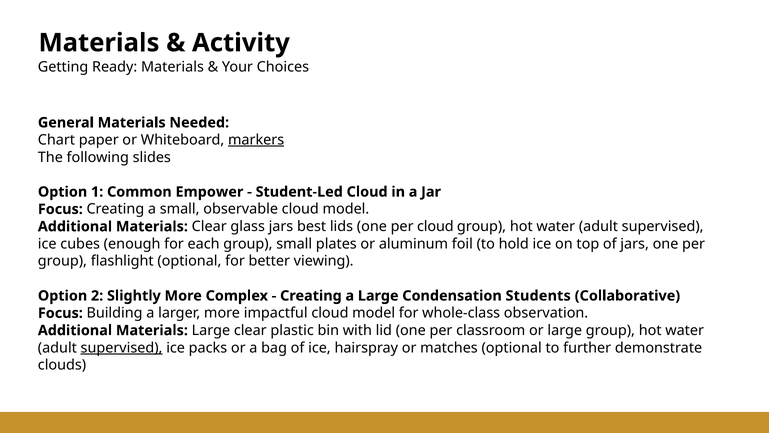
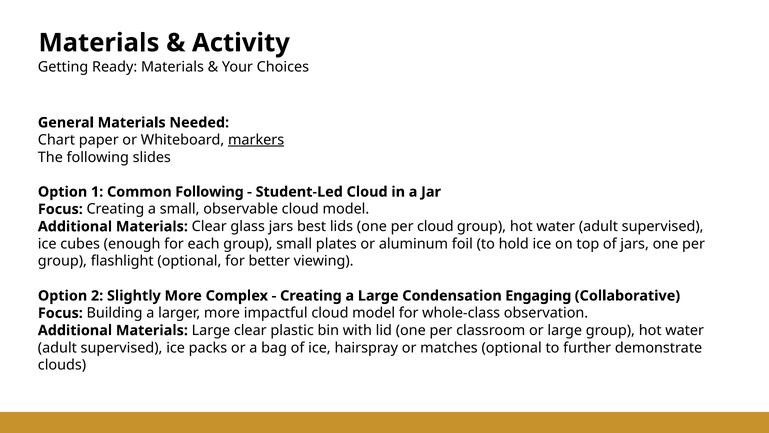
Common Empower: Empower -> Following (210, 192)
Students: Students -> Engaging (538, 296)
supervised underline: present -> none (122, 347)
